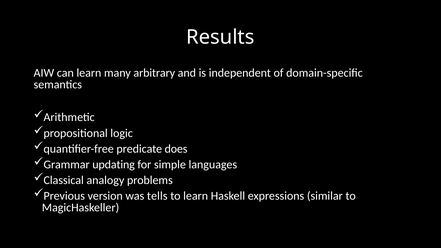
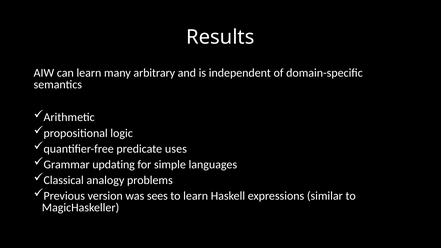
does: does -> uses (176, 149)
tells: tells -> sees (157, 196)
